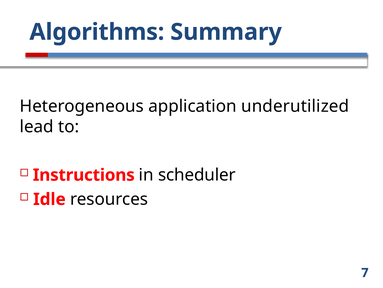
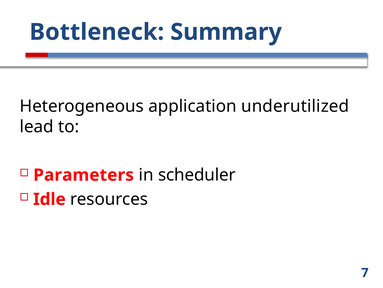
Algorithms: Algorithms -> Bottleneck (97, 32)
Instructions: Instructions -> Parameters (84, 175)
